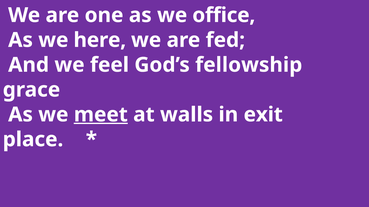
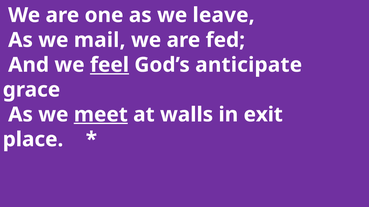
office: office -> leave (224, 15)
here: here -> mail (100, 40)
feel underline: none -> present (109, 65)
fellowship: fellowship -> anticipate (249, 65)
